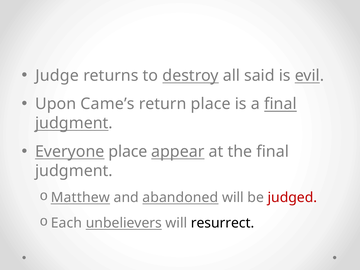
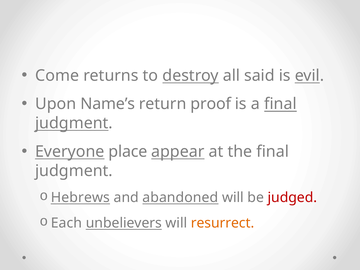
Judge: Judge -> Come (57, 76)
Came’s: Came’s -> Name’s (108, 104)
return place: place -> proof (211, 104)
Matthew: Matthew -> Hebrews (80, 197)
resurrect colour: black -> orange (223, 223)
